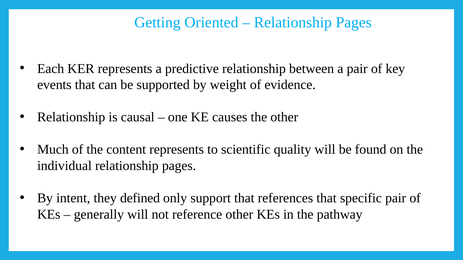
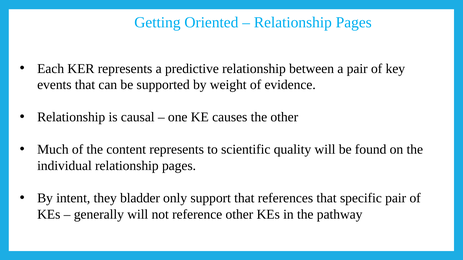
defined: defined -> bladder (140, 198)
